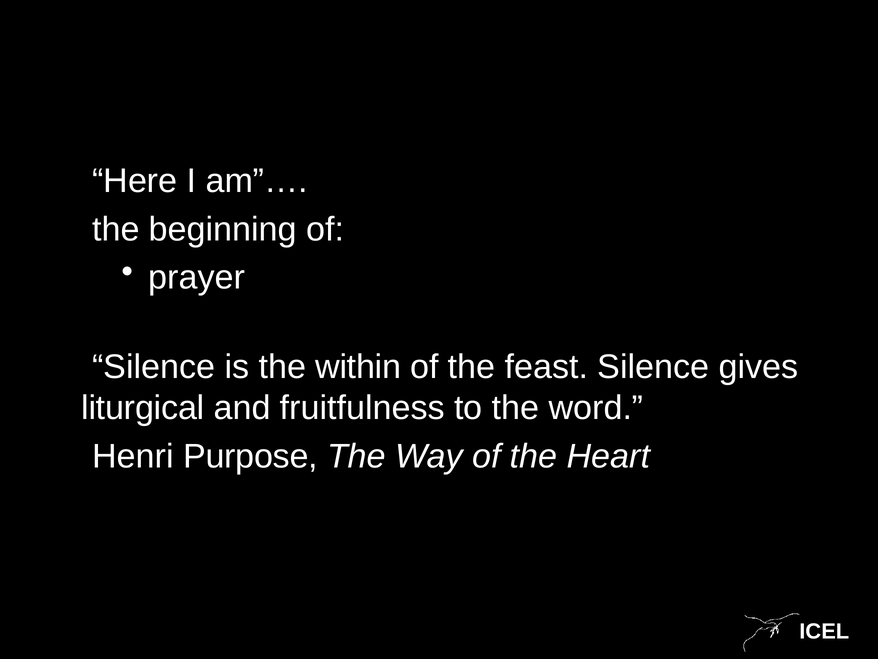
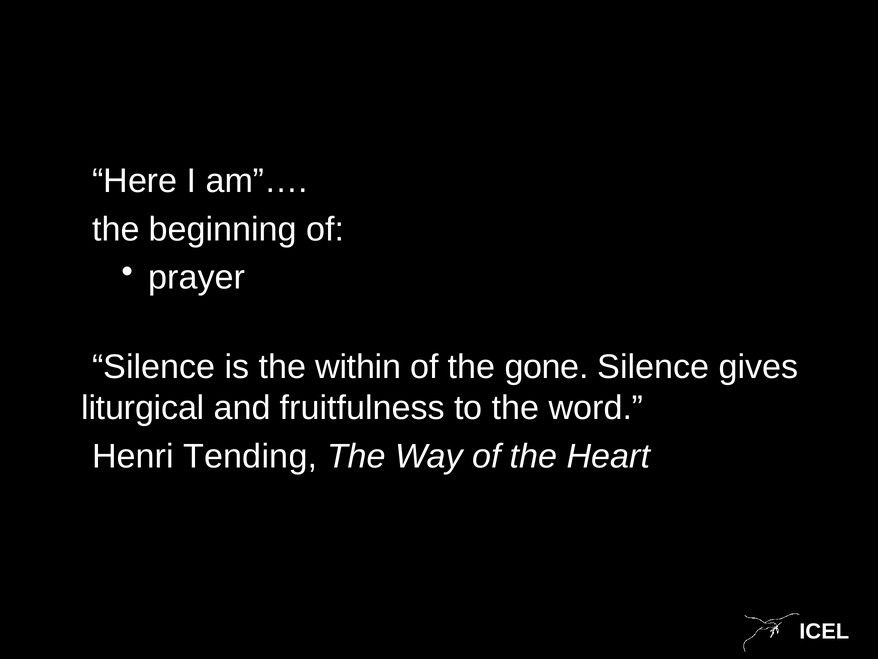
feast: feast -> gone (547, 367)
Purpose: Purpose -> Tending (250, 456)
